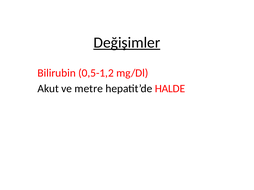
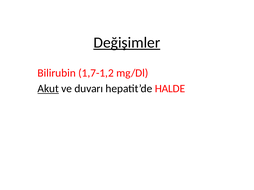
0,5-1,2: 0,5-1,2 -> 1,7-1,2 (96, 73)
Akut underline: none -> present (48, 89)
metre: metre -> duvarı (89, 89)
